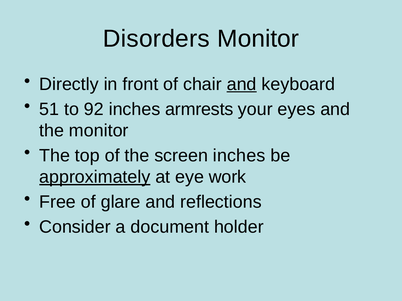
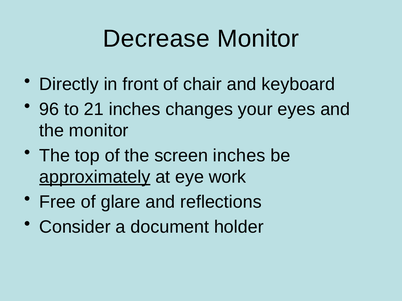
Disorders: Disorders -> Decrease (156, 39)
and underline: present -> none (242, 84)
51: 51 -> 96 (49, 109)
92: 92 -> 21 (94, 109)
armrests: armrests -> changes (199, 109)
